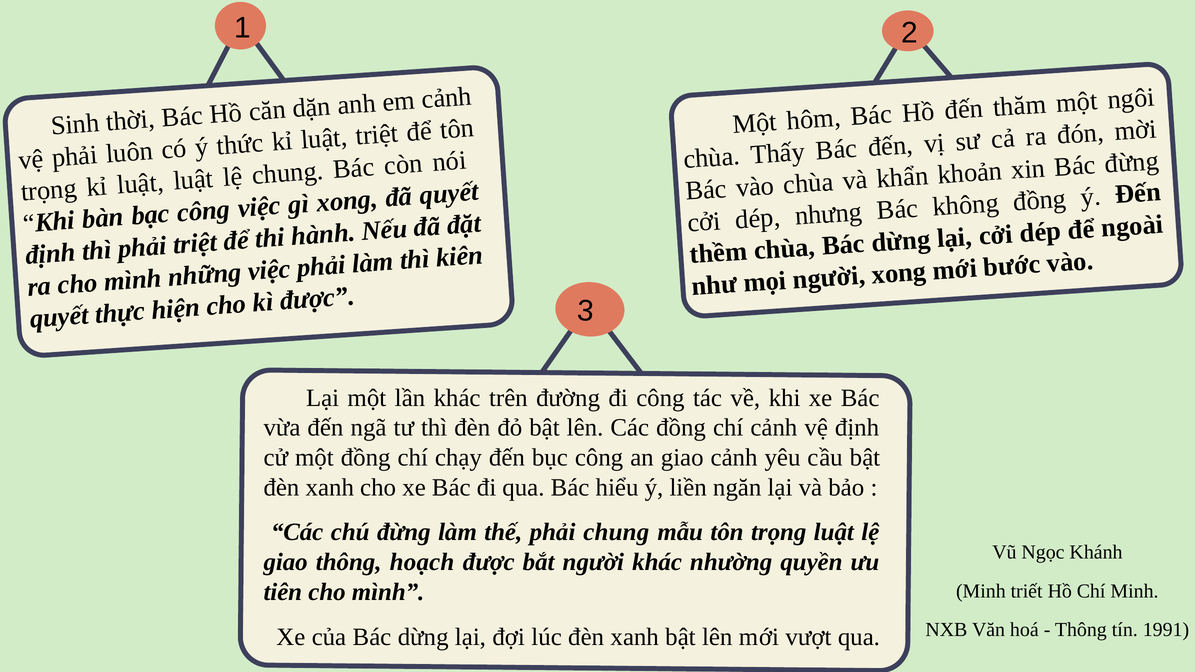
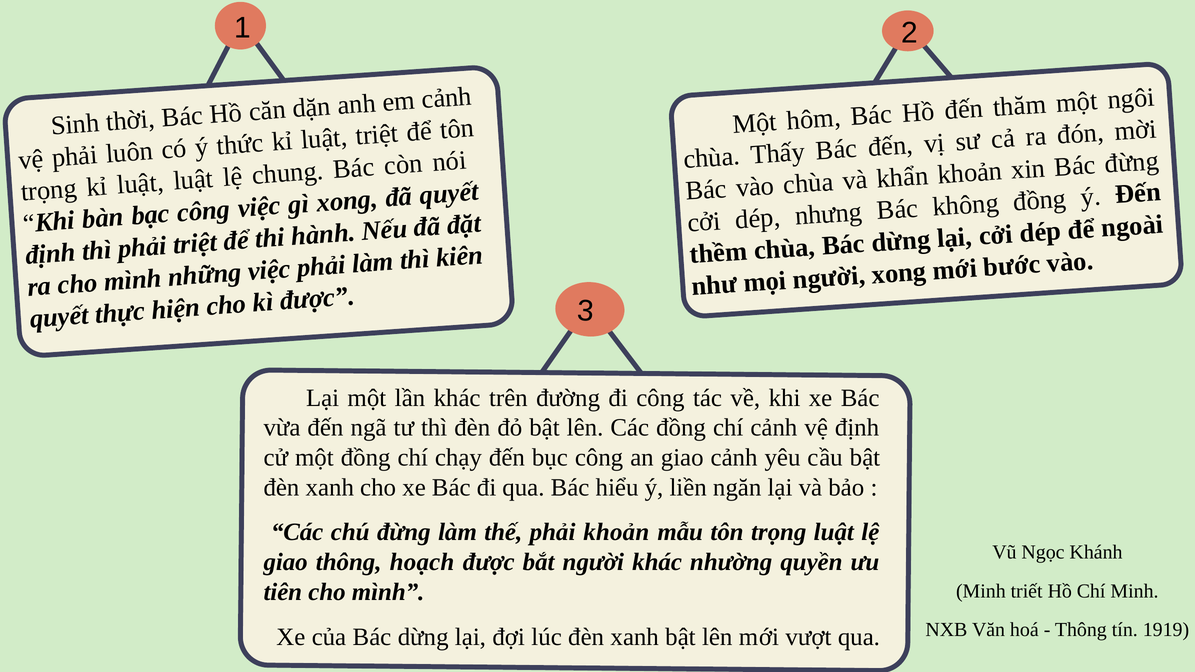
phải chung: chung -> khoản (616, 532)
1991: 1991 -> 1919 (1166, 630)
